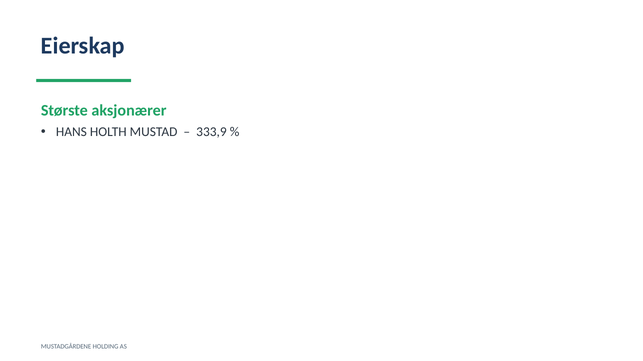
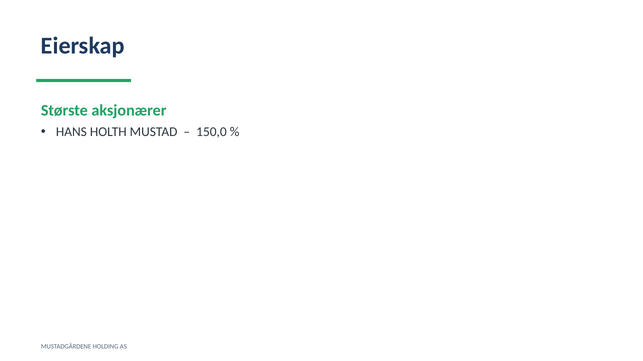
333,9: 333,9 -> 150,0 (211, 132)
